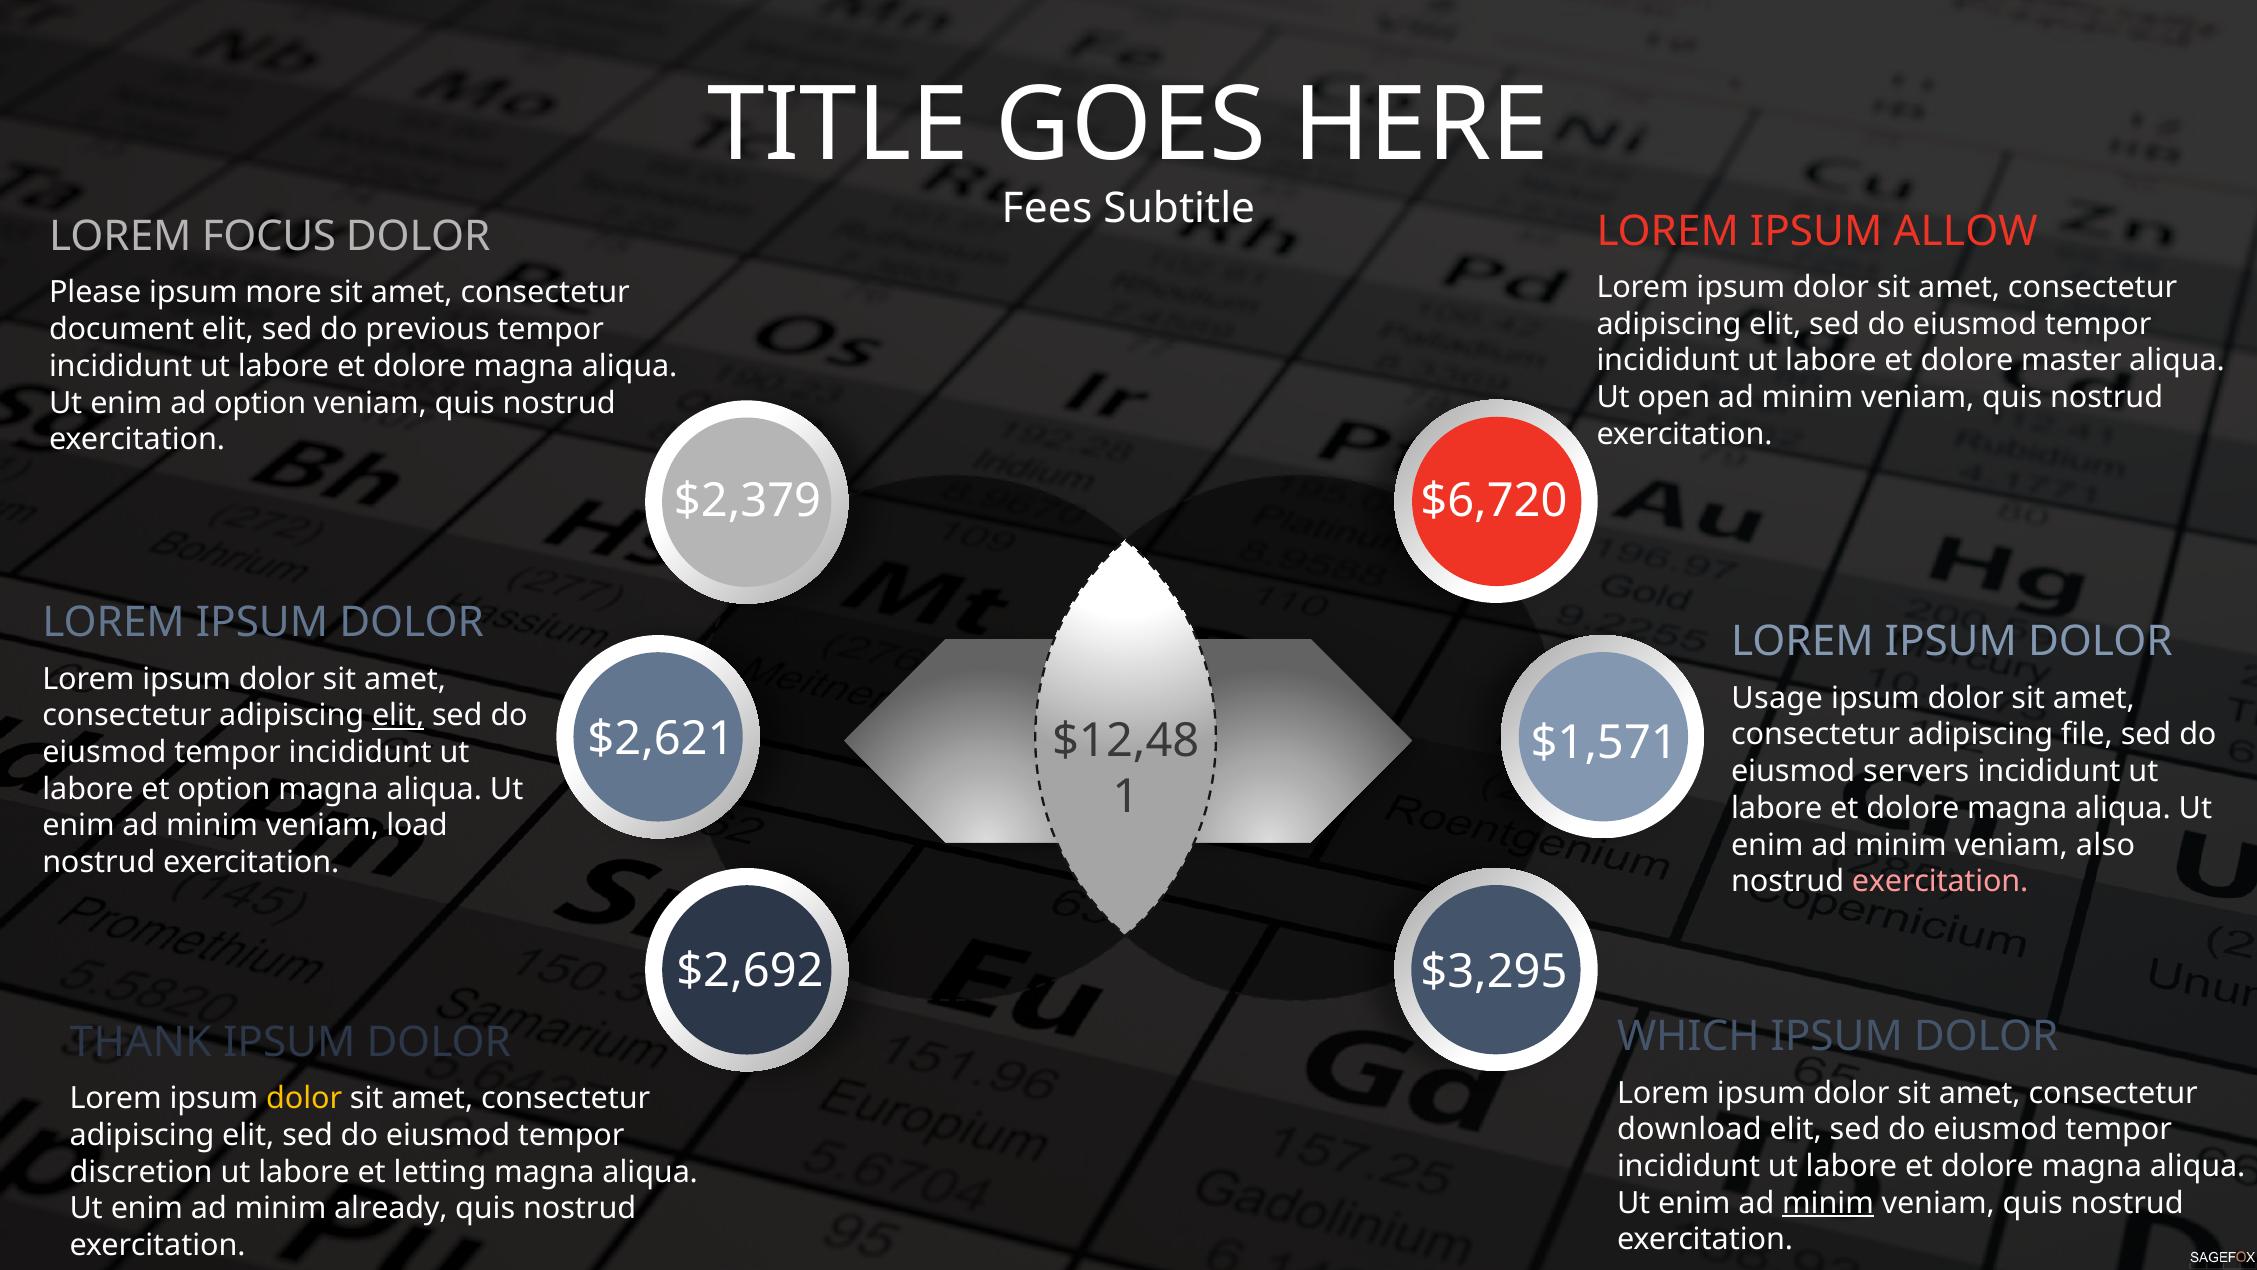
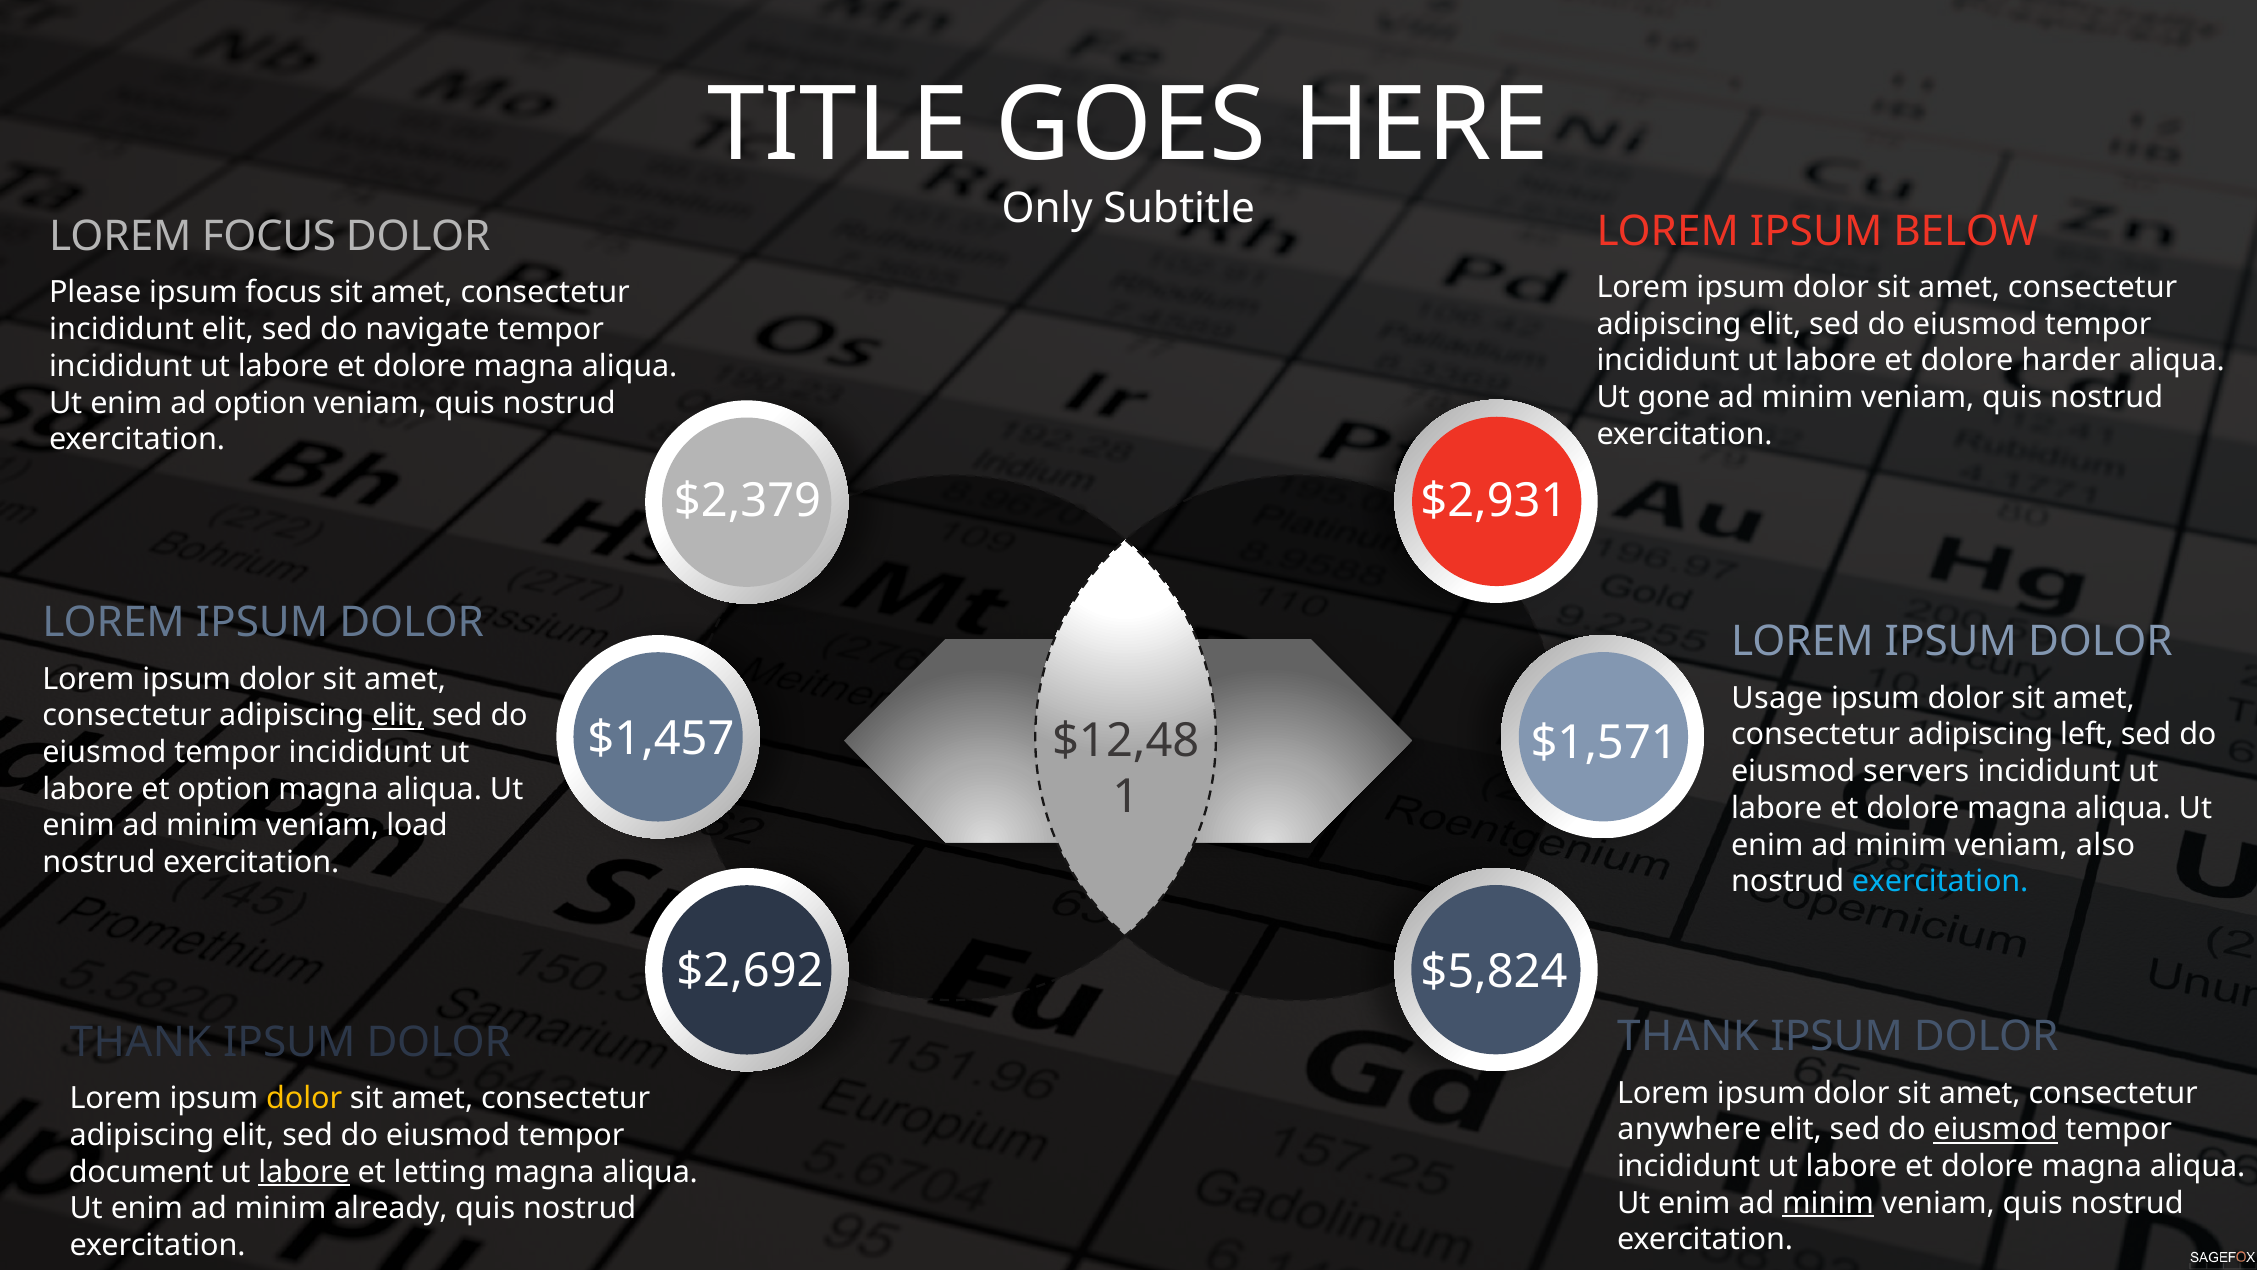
Fees: Fees -> Only (1047, 208)
ALLOW: ALLOW -> BELOW (1966, 231)
ipsum more: more -> focus (284, 293)
document: document -> incididunt (121, 329)
previous: previous -> navigate (428, 329)
master: master -> harder (2071, 361)
open: open -> gone (1674, 397)
$6,720: $6,720 -> $2,931 (1494, 501)
$2,621: $2,621 -> $1,457 (661, 738)
file: file -> left (2087, 735)
exercitation colour: pink -> light blue (1940, 881)
$3,295: $3,295 -> $5,824 (1494, 972)
WHICH: WHICH -> THANK (1688, 1036)
download: download -> anywhere (1689, 1129)
eiusmod underline: none -> present (1996, 1129)
discretion: discretion -> document (141, 1171)
labore underline: none -> present (304, 1171)
